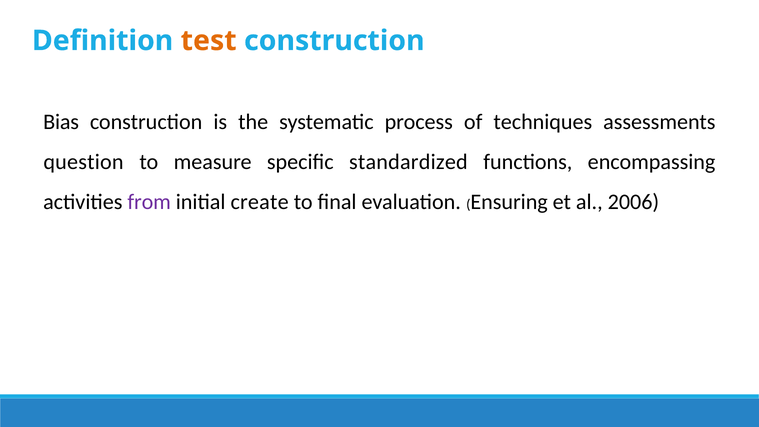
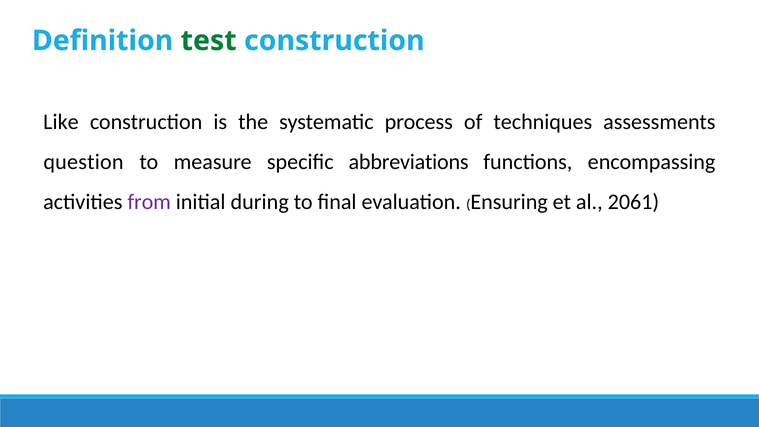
test colour: orange -> green (209, 41)
Bias: Bias -> Like (61, 122)
standardized: standardized -> abbreviations (409, 162)
create: create -> during (260, 202)
2006: 2006 -> 2061 (633, 202)
